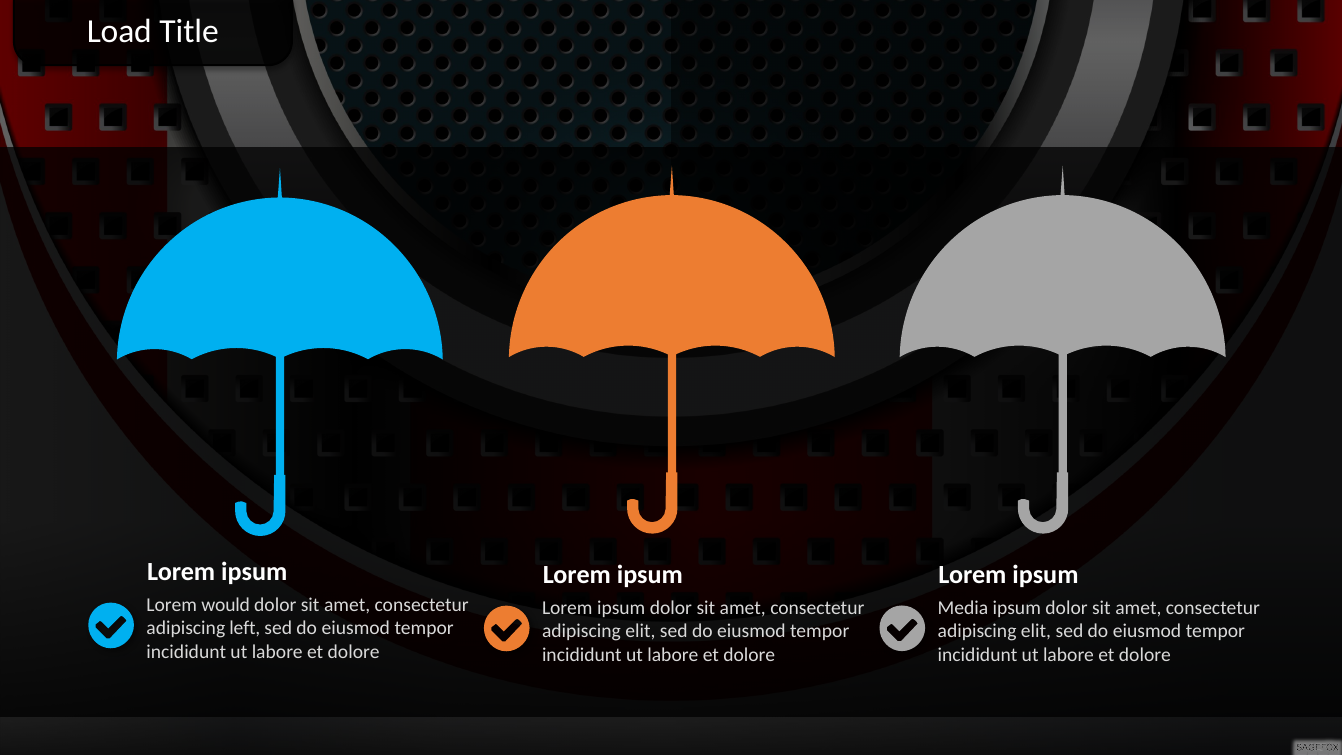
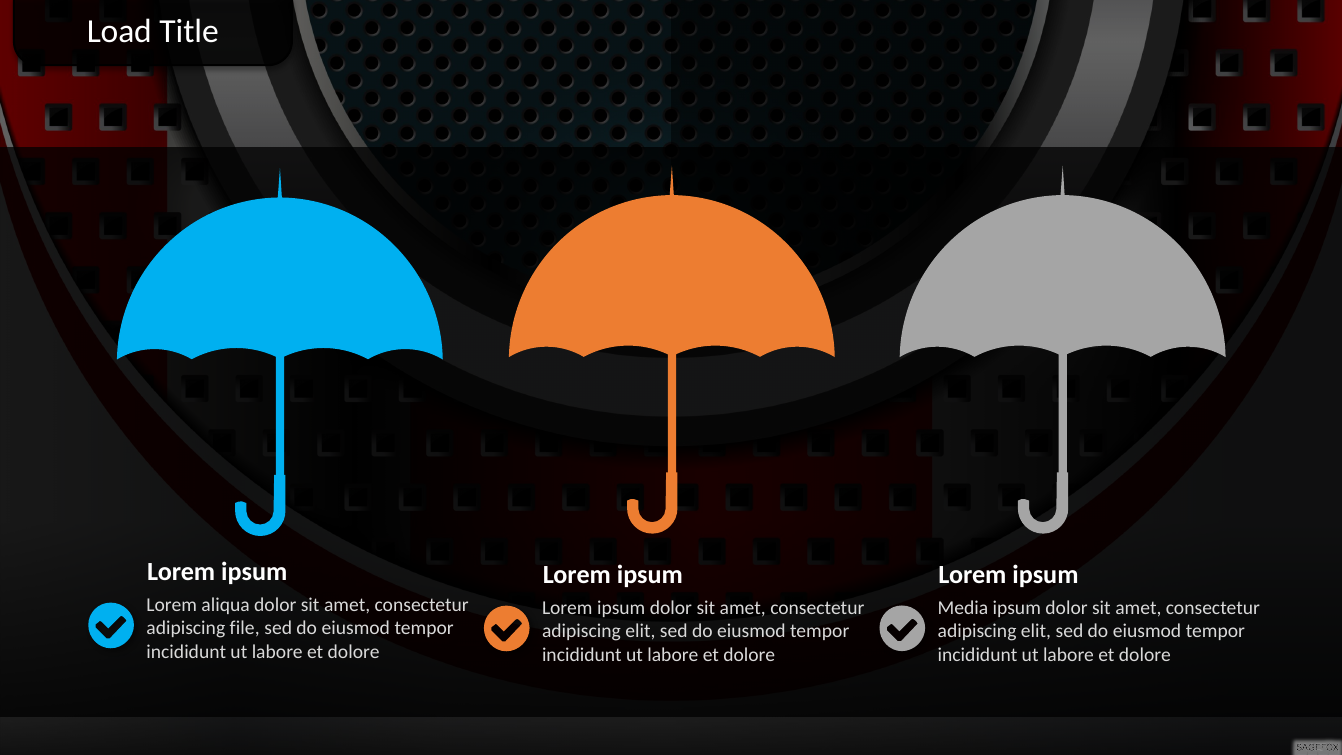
would: would -> aliqua (226, 605)
left: left -> file (245, 628)
